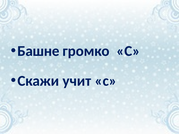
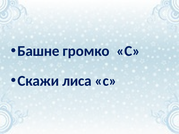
учит: учит -> лиса (77, 81)
